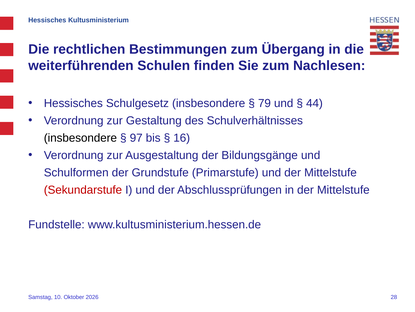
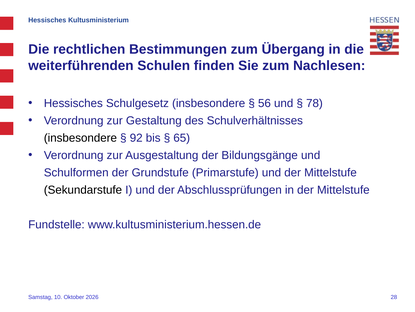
79: 79 -> 56 (264, 103)
44: 44 -> 78 (314, 103)
97: 97 -> 92 (136, 138)
16: 16 -> 65 (182, 138)
Sekundarstufe colour: red -> black (83, 190)
